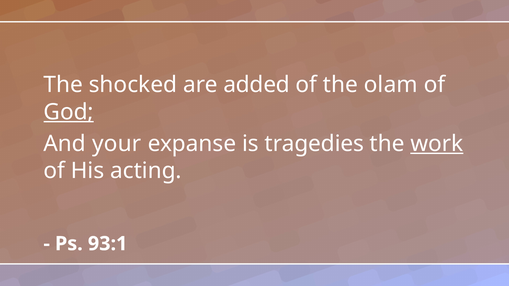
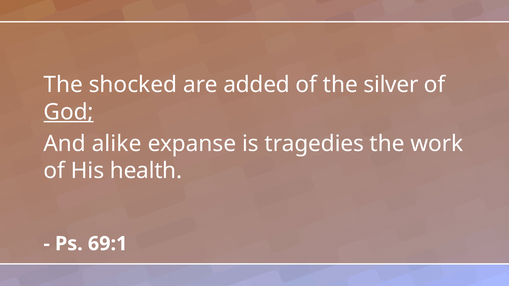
olam: olam -> silver (391, 85)
your: your -> alike (117, 144)
work underline: present -> none (437, 144)
acting: acting -> health (146, 171)
93:1: 93:1 -> 69:1 (108, 244)
